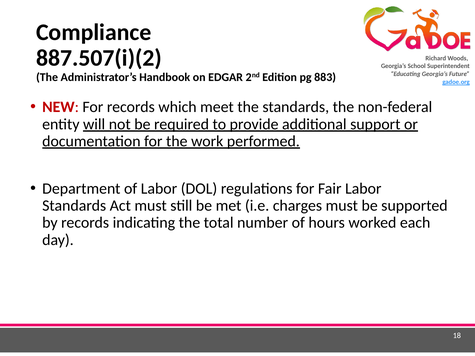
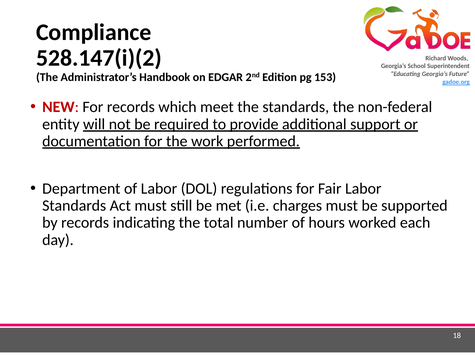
887.507(i)(2: 887.507(i)(2 -> 528.147(i)(2 (99, 58)
883: 883 -> 153 (325, 77)
